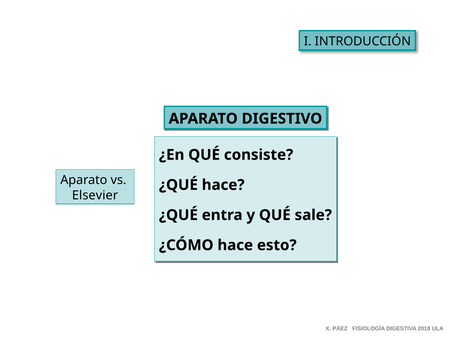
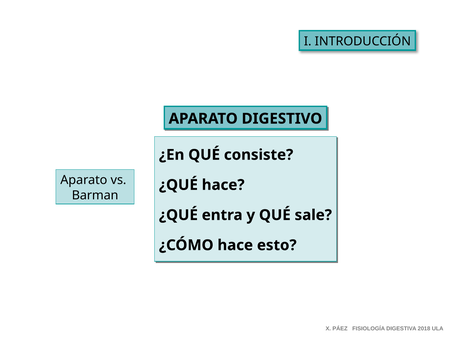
Elsevier: Elsevier -> Barman (95, 195)
